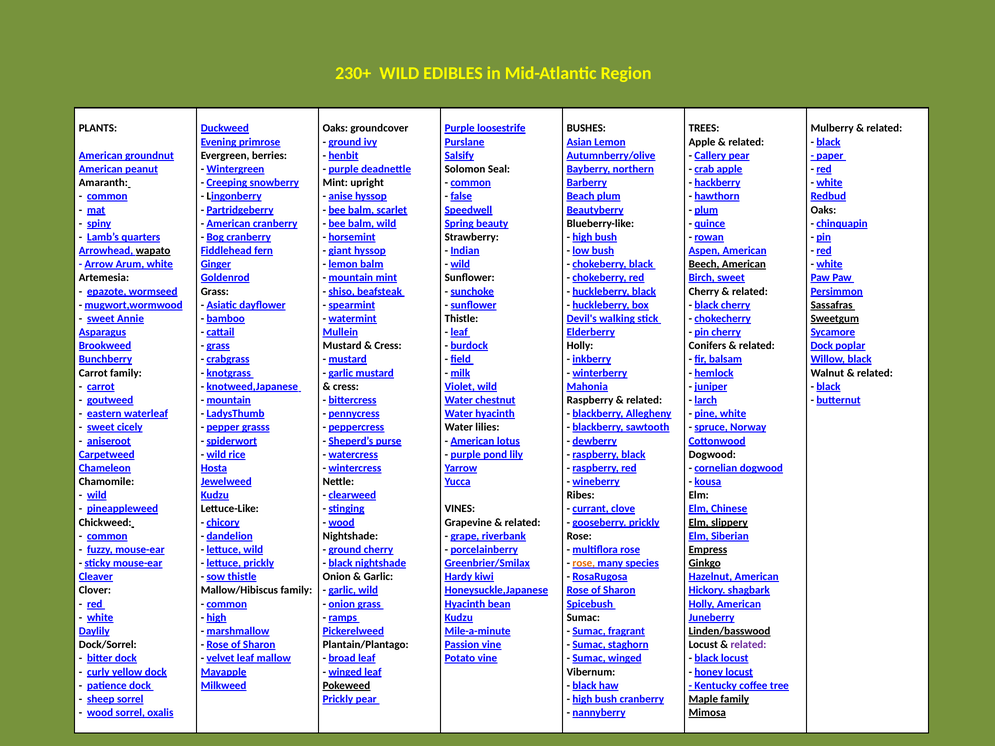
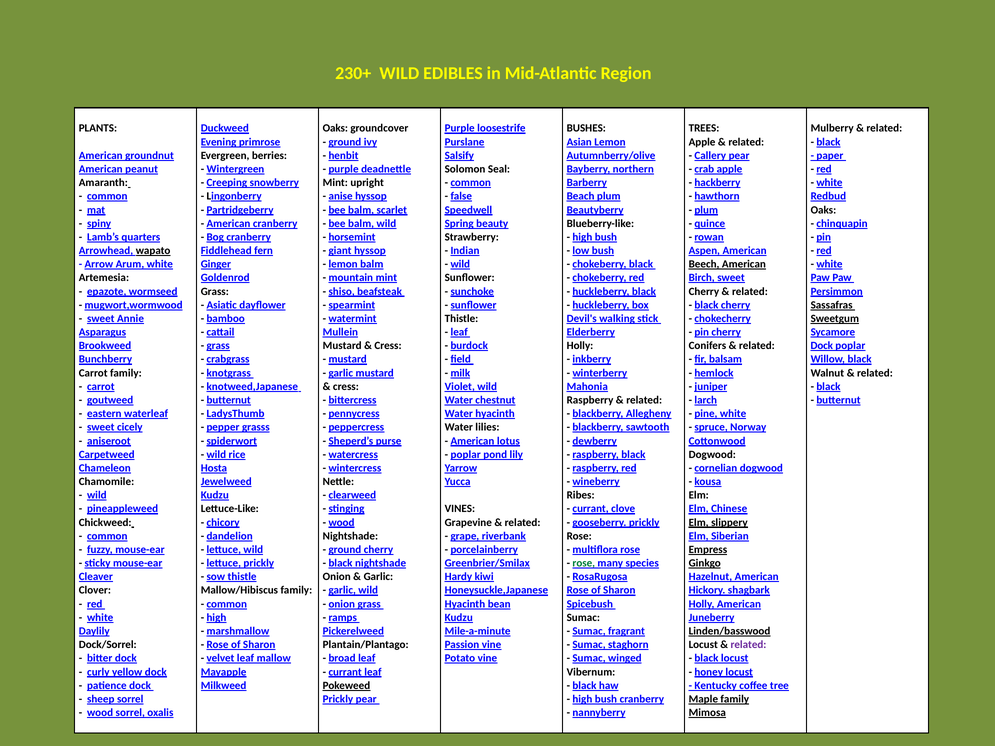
mountain: mountain -> butternut (229, 400)
purple: purple -> poplar (466, 455)
rose colour: orange -> green (584, 563)
winged: winged -> currant (345, 672)
